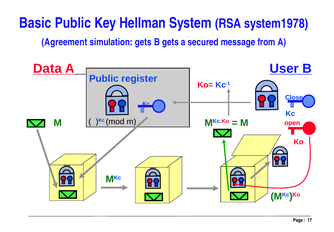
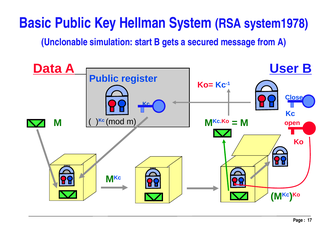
Agreement: Agreement -> Unclonable (64, 42)
simulation gets: gets -> start (143, 42)
